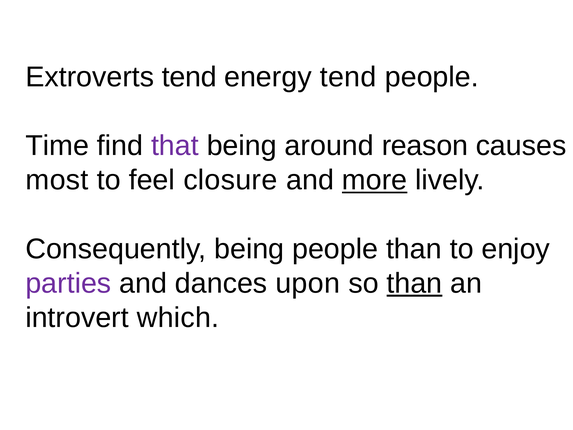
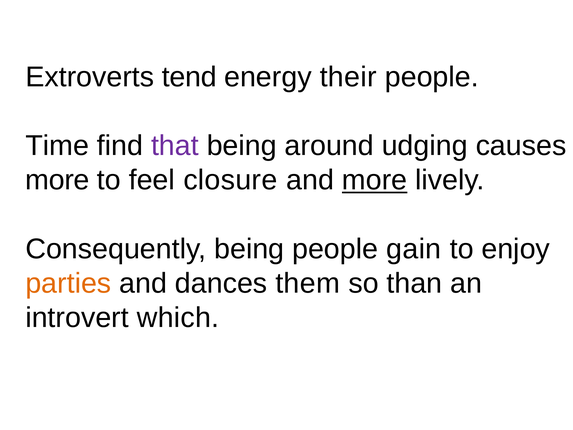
energy tend: tend -> their (348, 77)
reason: reason -> udging (425, 146)
most: most -> more (57, 180)
people than: than -> gain (414, 249)
parties colour: purple -> orange (68, 283)
upon: upon -> them (308, 283)
than underline: present -> none (414, 283)
